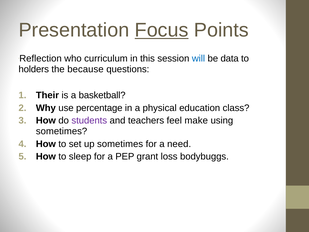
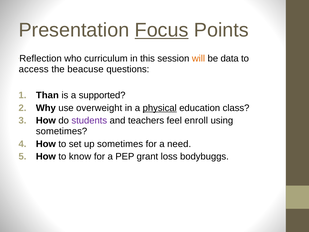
will colour: blue -> orange (198, 59)
holders: holders -> access (34, 69)
because: because -> beacuse (85, 69)
Their: Their -> Than (47, 95)
basketball: basketball -> supported (102, 95)
percentage: percentage -> overweight (99, 108)
physical underline: none -> present (160, 108)
make: make -> enroll (196, 120)
sleep: sleep -> know (80, 156)
